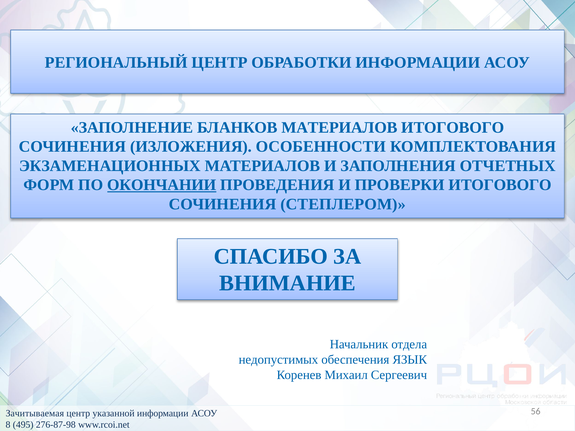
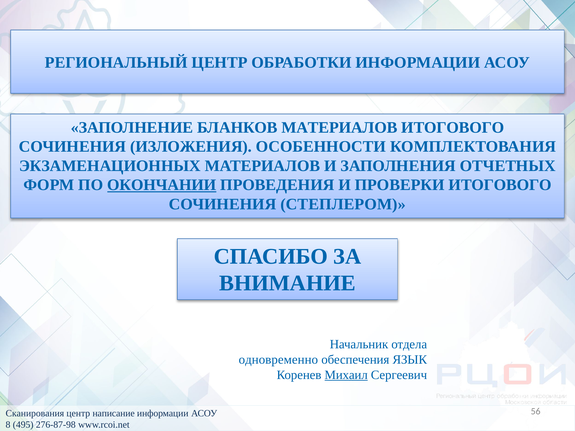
недопустимых: недопустимых -> одновременно (278, 360)
Михаил underline: none -> present (346, 375)
Зачитываемая: Зачитываемая -> Сканирования (35, 413)
указанной: указанной -> написание (114, 413)
